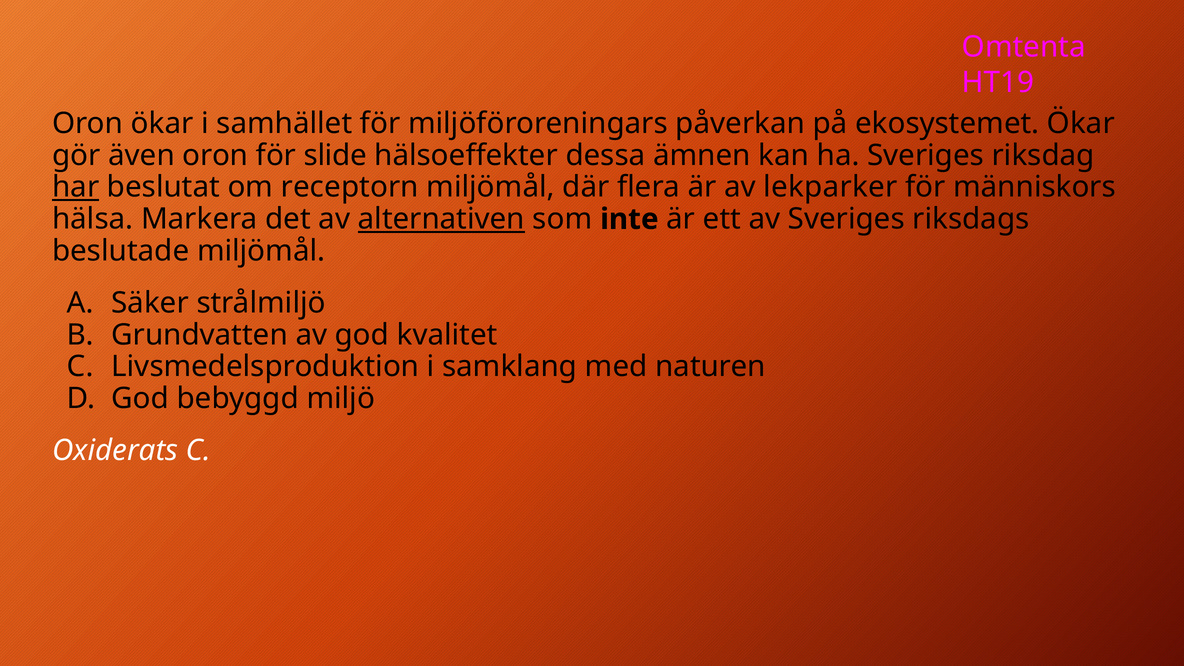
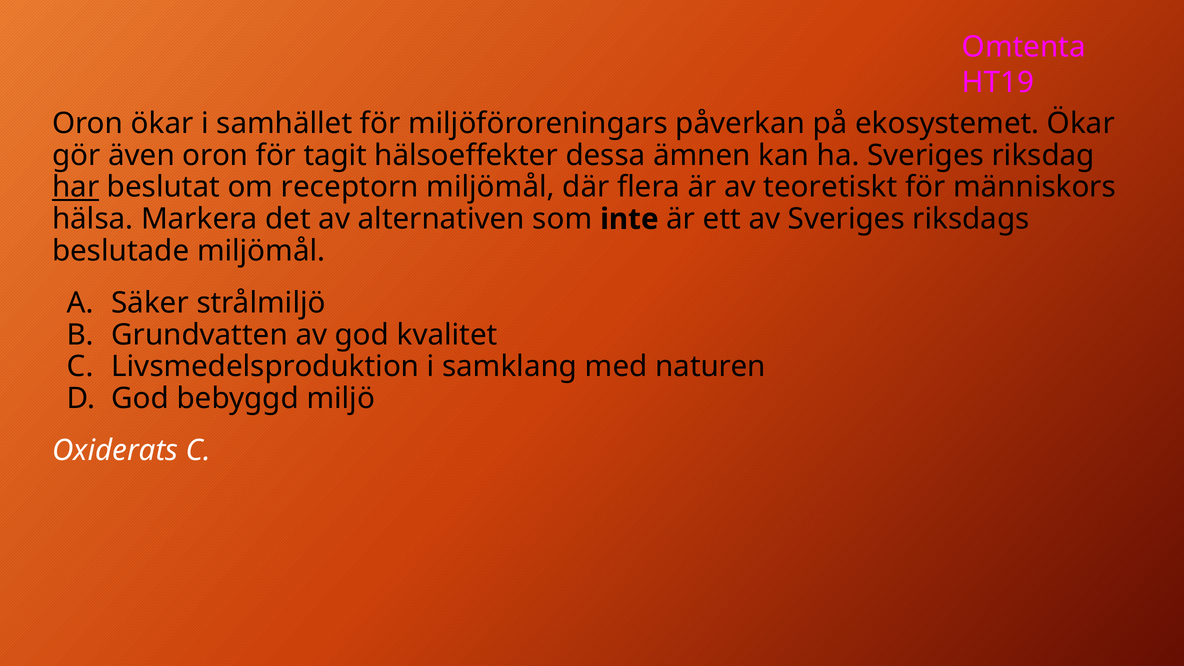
slide: slide -> tagit (335, 155)
lekparker: lekparker -> teoretiskt (830, 187)
alternativen underline: present -> none (441, 219)
